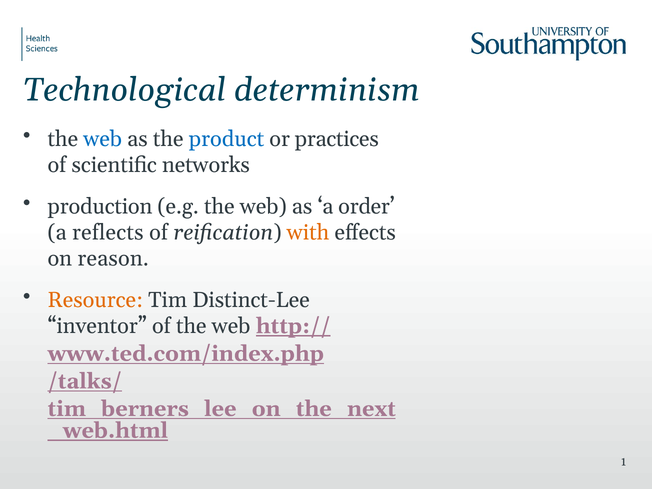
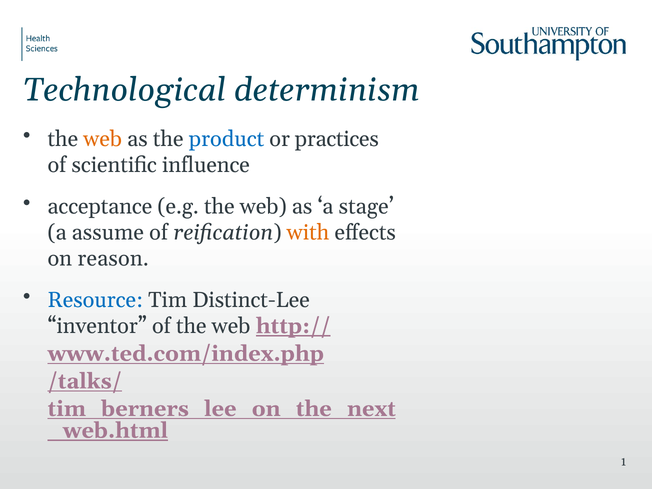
web colour: blue -> orange (103, 139)
networks: networks -> influence (206, 165)
production: production -> acceptance (100, 206)
order: order -> stage (366, 206)
reflects: reflects -> assume (108, 233)
Resource colour: orange -> blue (95, 300)
